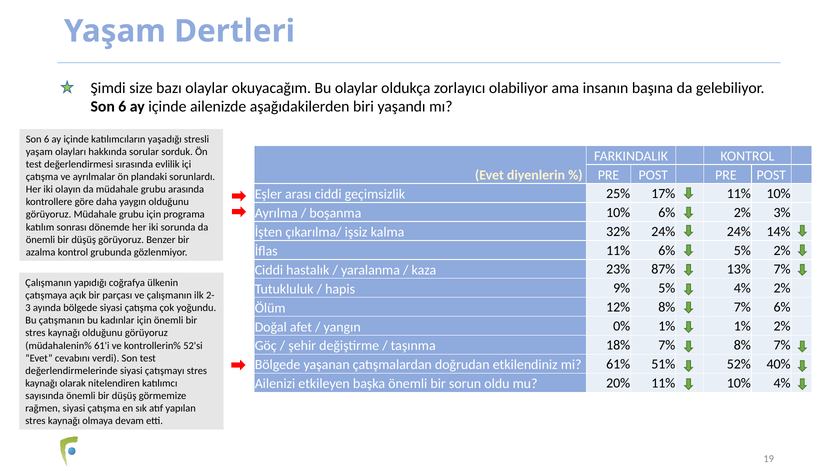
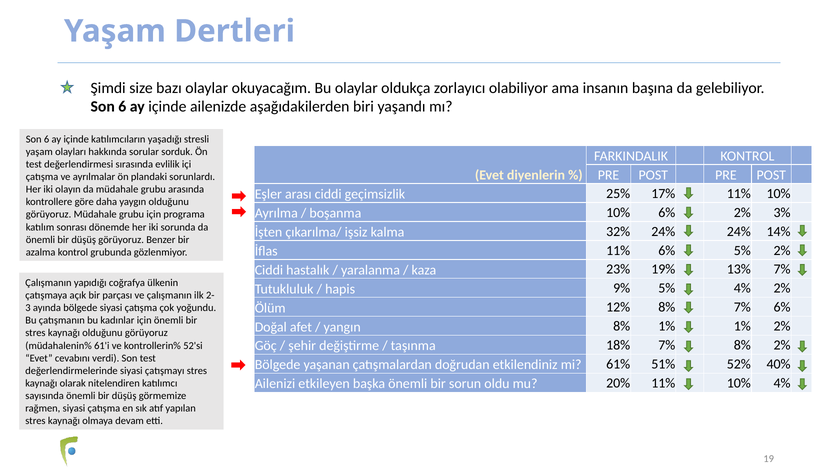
87%: 87% -> 19% (663, 270)
yangın 0%: 0% -> 8% (622, 327)
7% 8% 7%: 7% -> 2% (782, 345)
